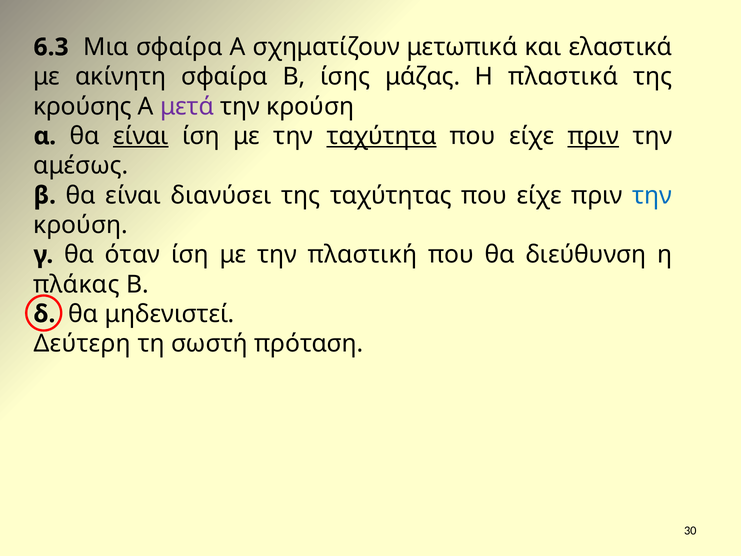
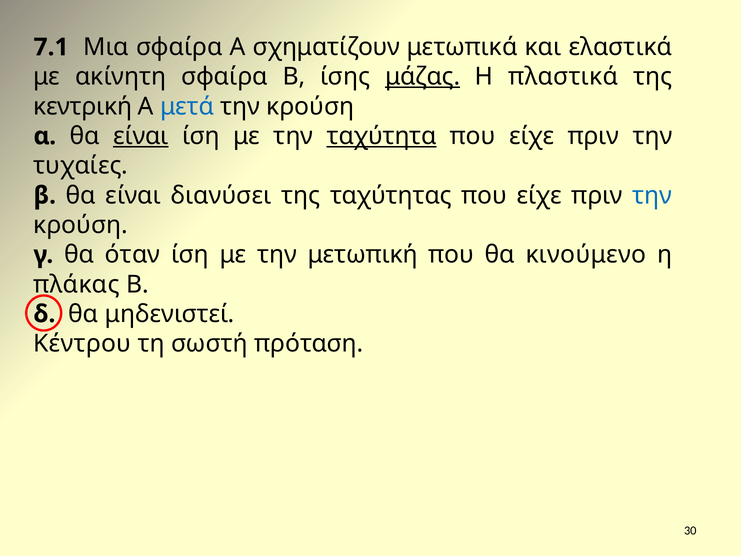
6.3: 6.3 -> 7.1 (51, 47)
μάζας underline: none -> present (423, 77)
κρούσης: κρούσης -> κεντρική (83, 106)
μετά colour: purple -> blue (187, 106)
πριν underline: present -> none (593, 136)
αμέσως: αμέσως -> τυχαίες (81, 166)
πλαστική: πλαστική -> μετωπική (363, 255)
διεύθυνση: διεύθυνση -> κινούμενο (586, 255)
Δεύτερη: Δεύτερη -> Κέντρου (82, 344)
